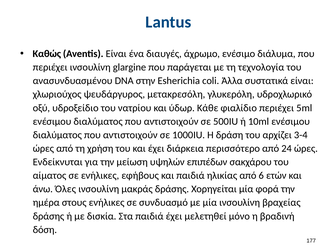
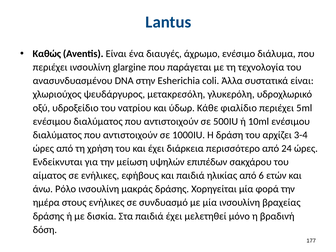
Όλες: Όλες -> Ρόλο (66, 189)
